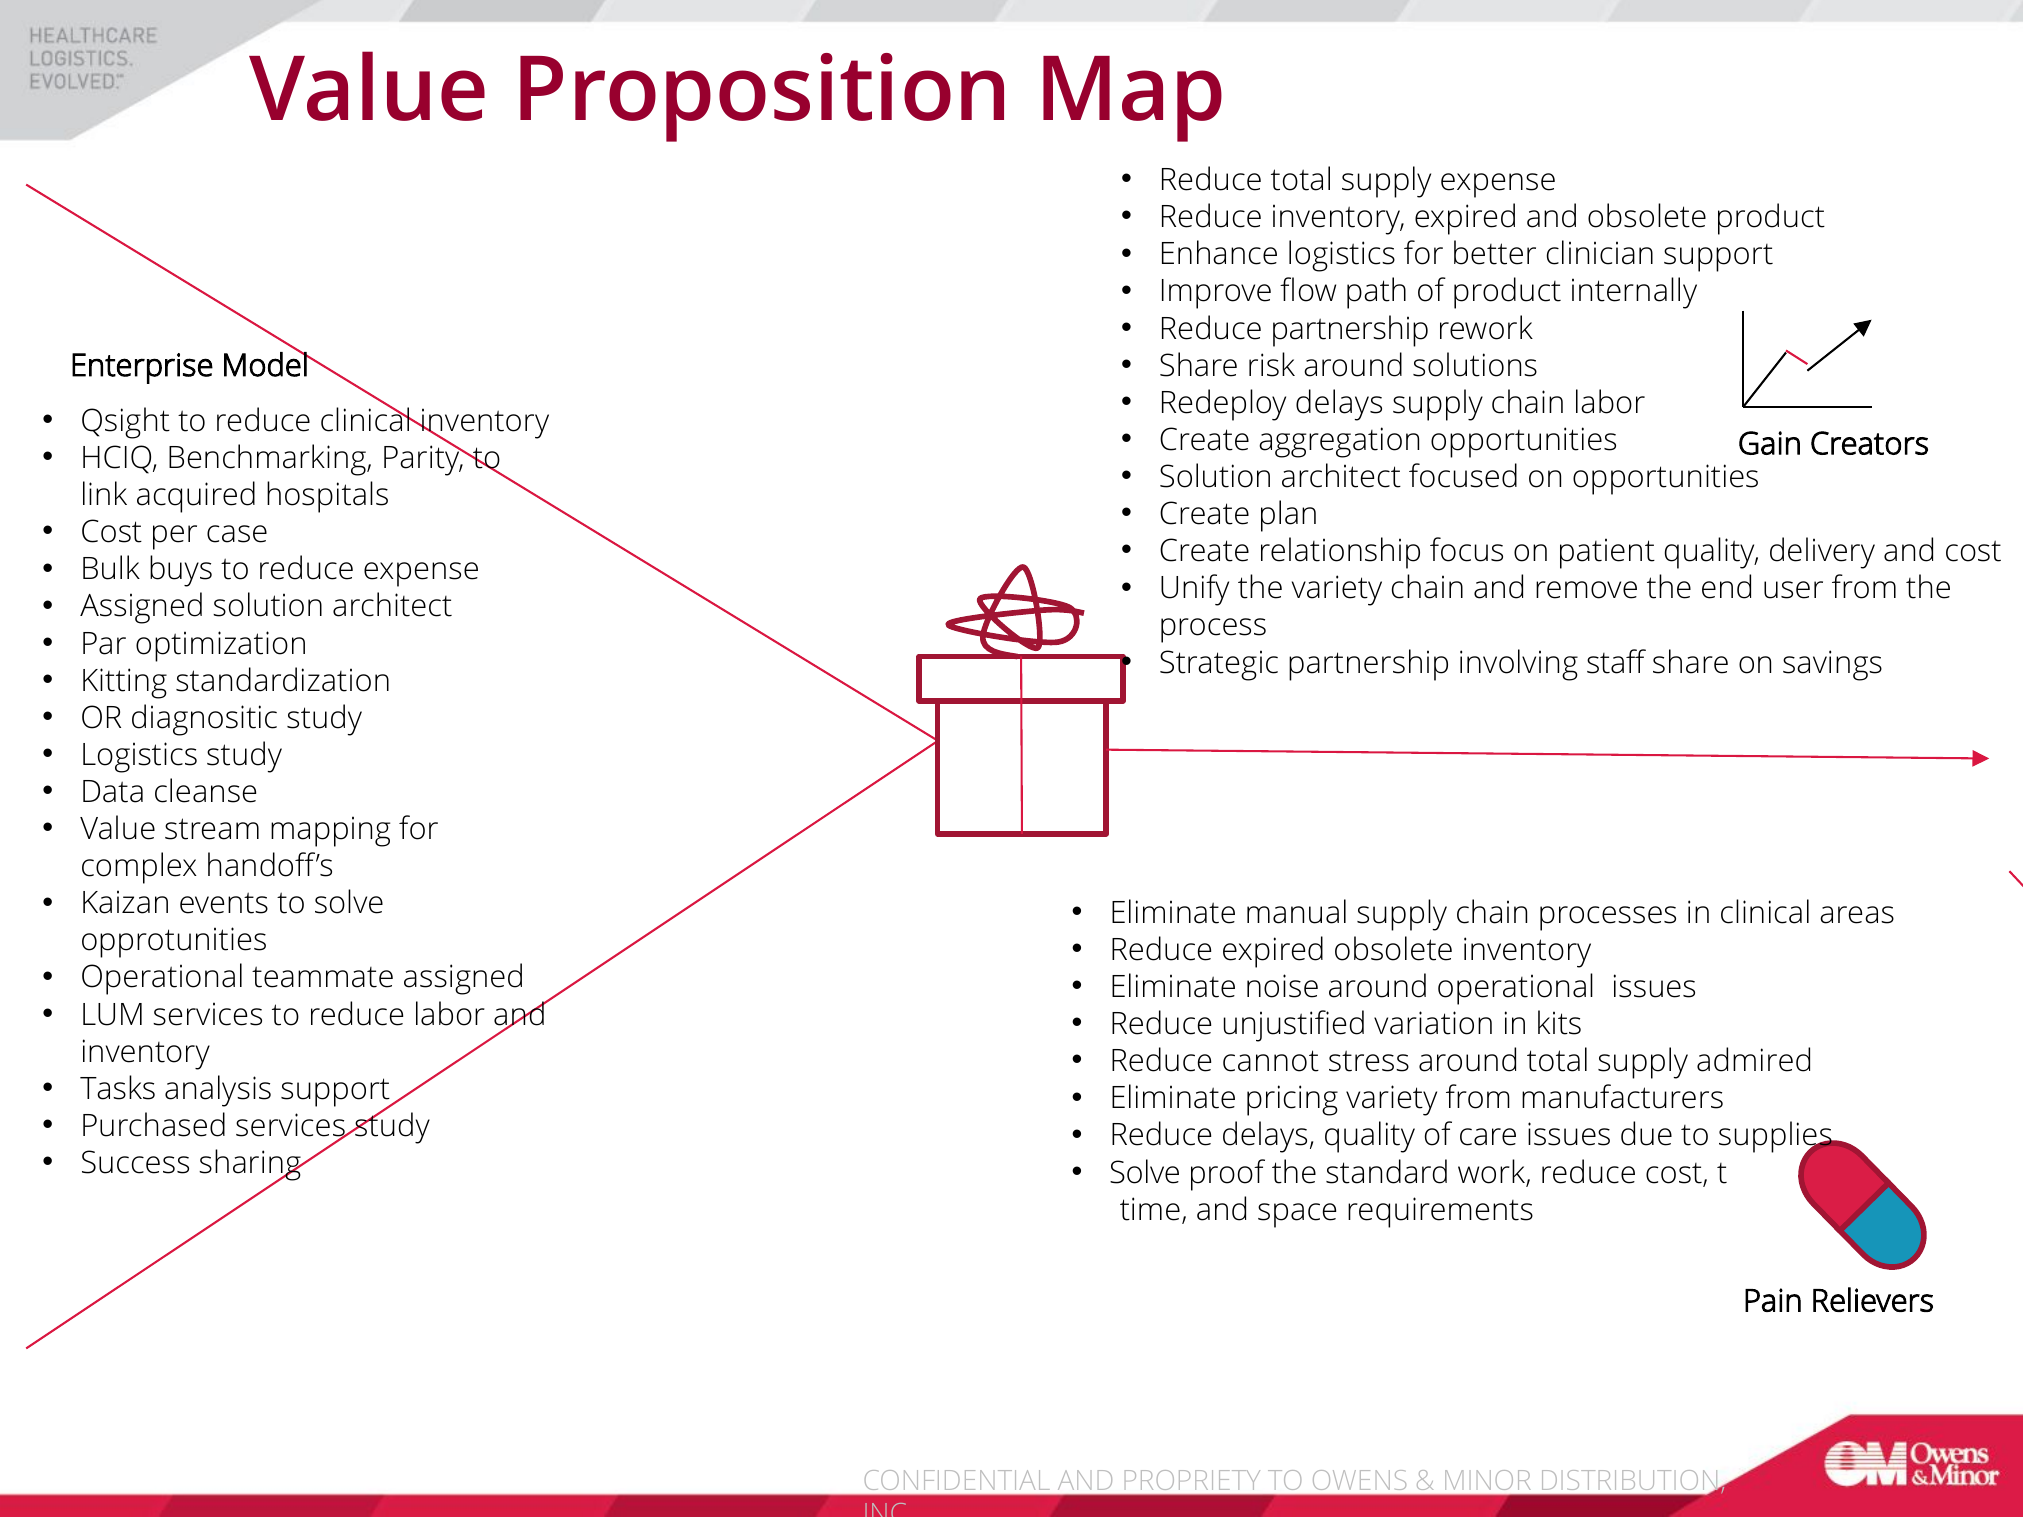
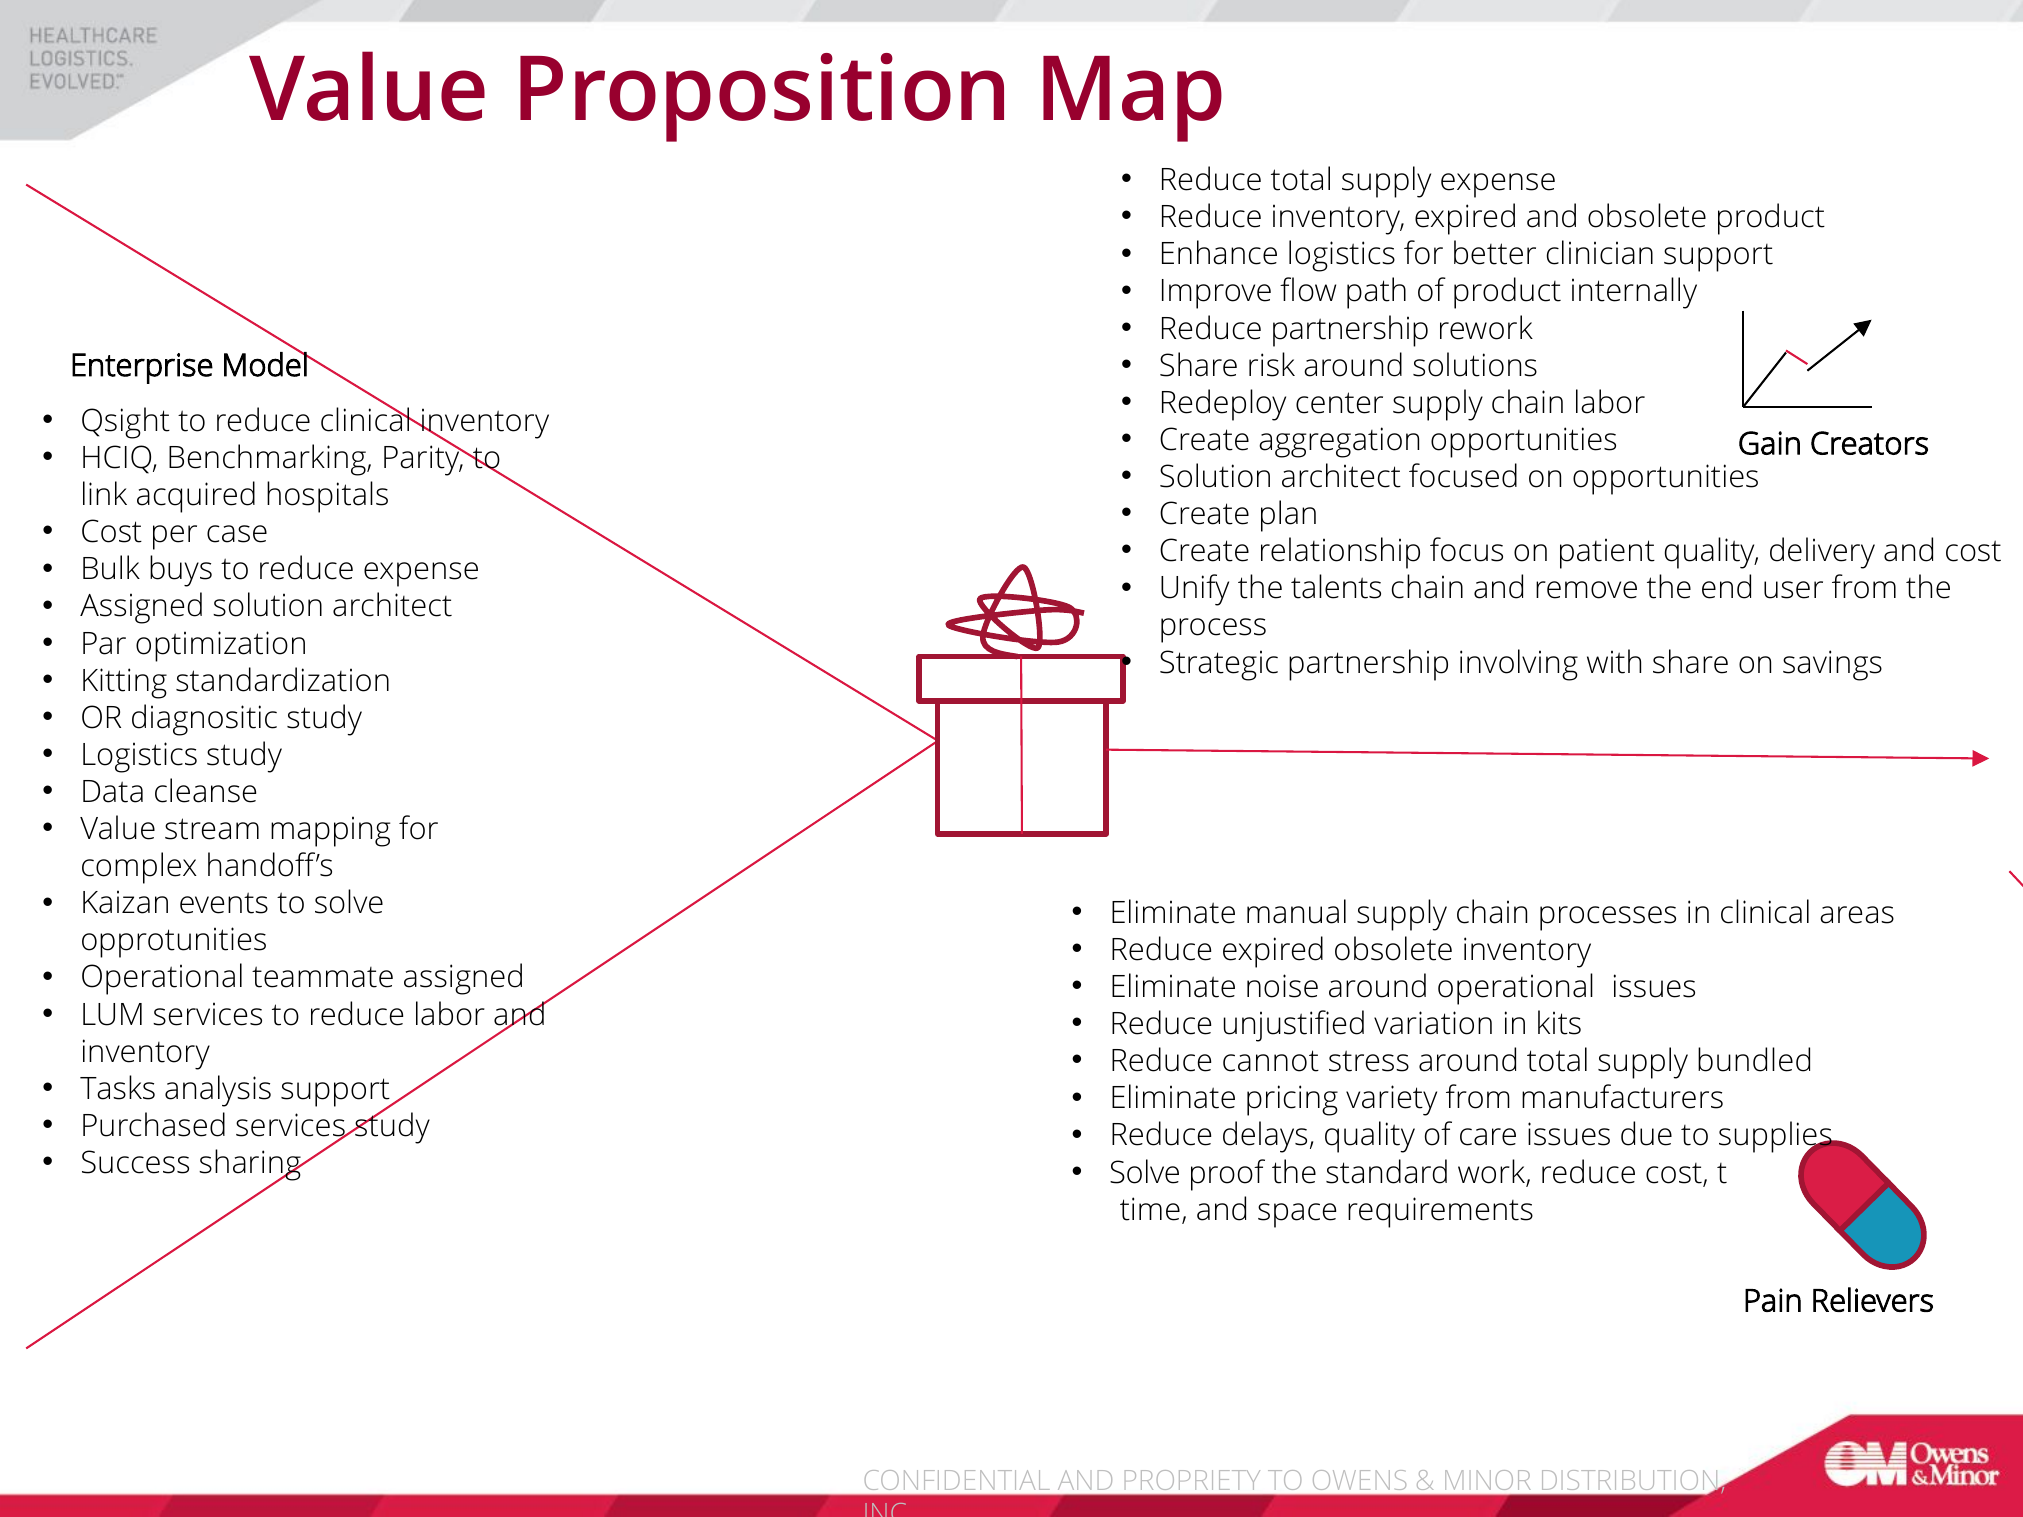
Redeploy delays: delays -> center (1339, 403)
the variety: variety -> talents (1337, 589)
staff: staff -> with (1615, 663)
admired: admired -> bundled (1755, 1062)
